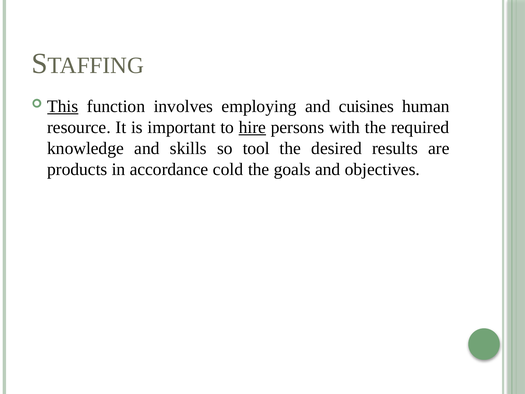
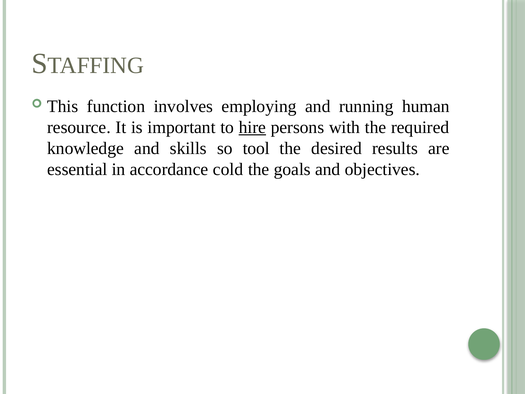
This underline: present -> none (63, 106)
cuisines: cuisines -> running (366, 106)
products: products -> essential (77, 169)
